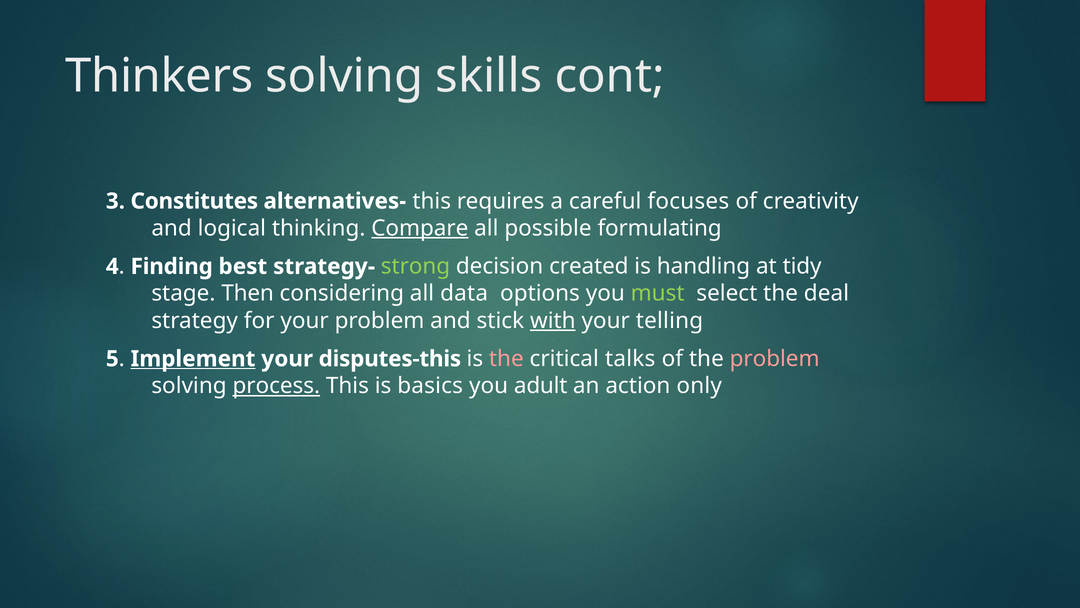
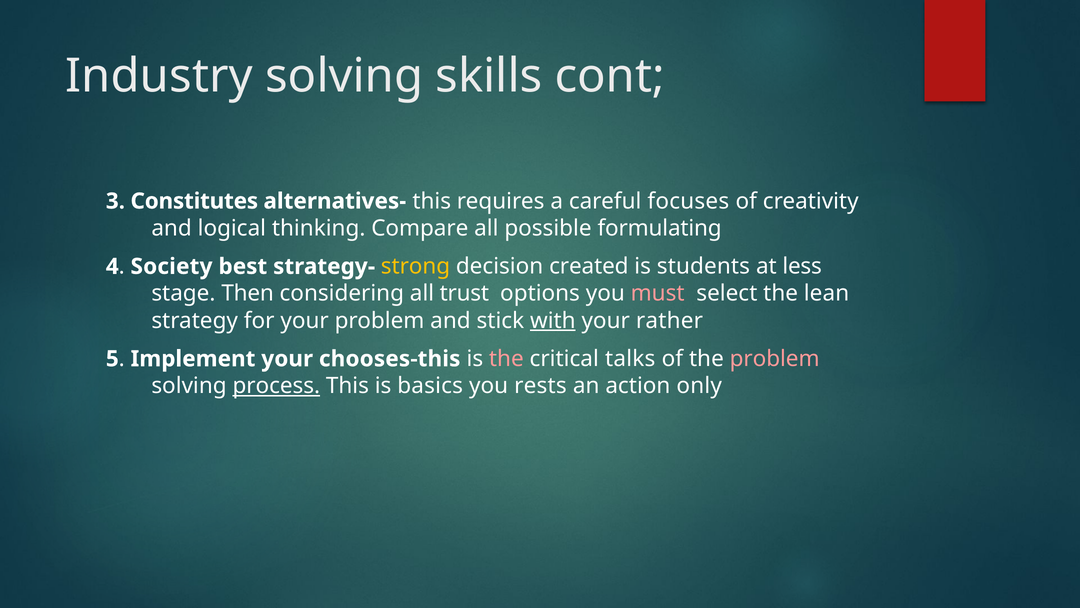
Thinkers: Thinkers -> Industry (159, 76)
Compare underline: present -> none (420, 228)
Finding: Finding -> Society (172, 266)
strong colour: light green -> yellow (415, 266)
handling: handling -> students (703, 266)
tidy: tidy -> less (802, 266)
data: data -> trust (464, 293)
must colour: light green -> pink (658, 293)
deal: deal -> lean (827, 293)
telling: telling -> rather (669, 320)
Implement underline: present -> none (193, 359)
disputes-this: disputes-this -> chooses-this (390, 359)
adult: adult -> rests (540, 386)
